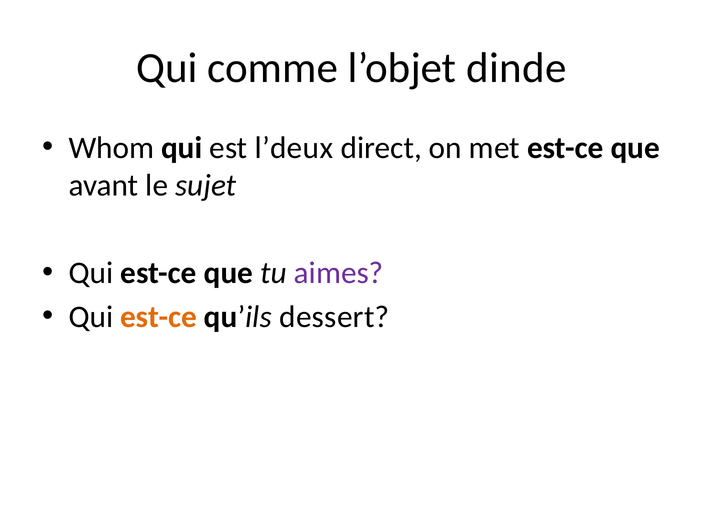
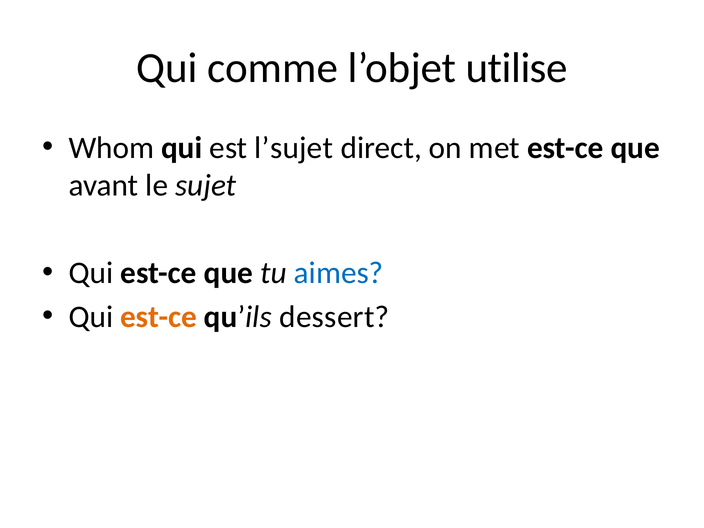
dinde: dinde -> utilise (517, 68)
l’deux: l’deux -> l’sujet (294, 148)
aimes colour: purple -> blue (339, 273)
